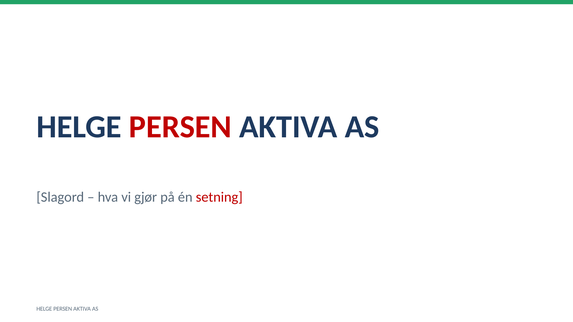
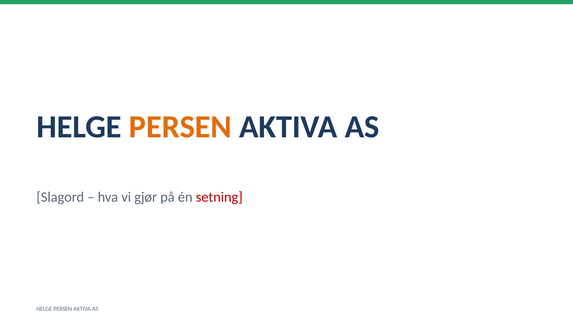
PERSEN colour: red -> orange (180, 127)
